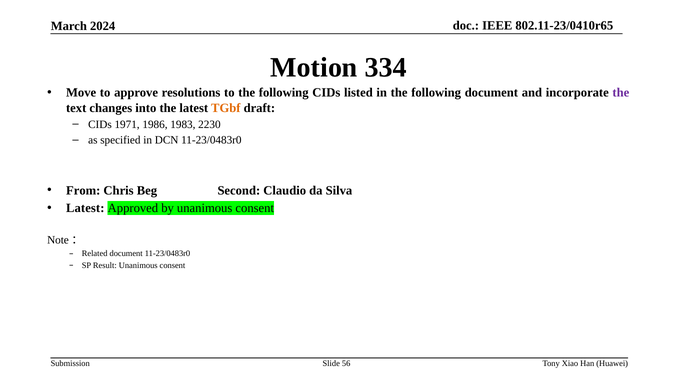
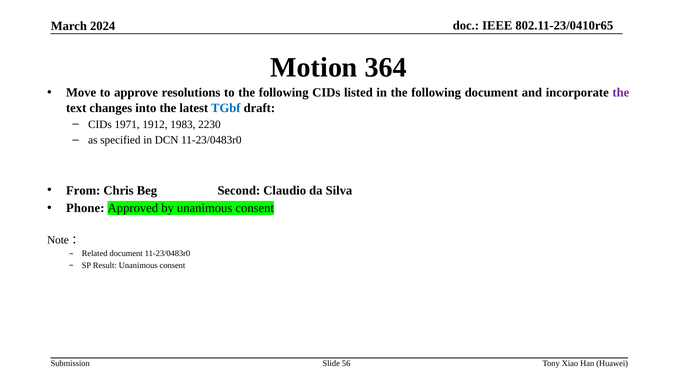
334: 334 -> 364 (386, 68)
TGbf colour: orange -> blue (226, 108)
1986: 1986 -> 1912 (155, 124)
Latest: Latest -> Phone (85, 208)
